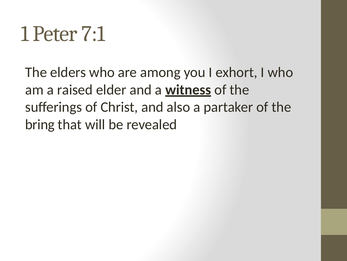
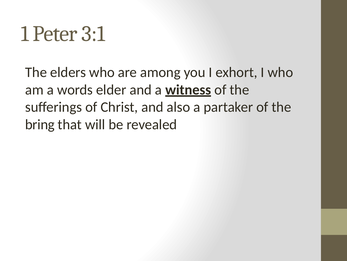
7:1: 7:1 -> 3:1 (93, 34)
raised: raised -> words (75, 89)
